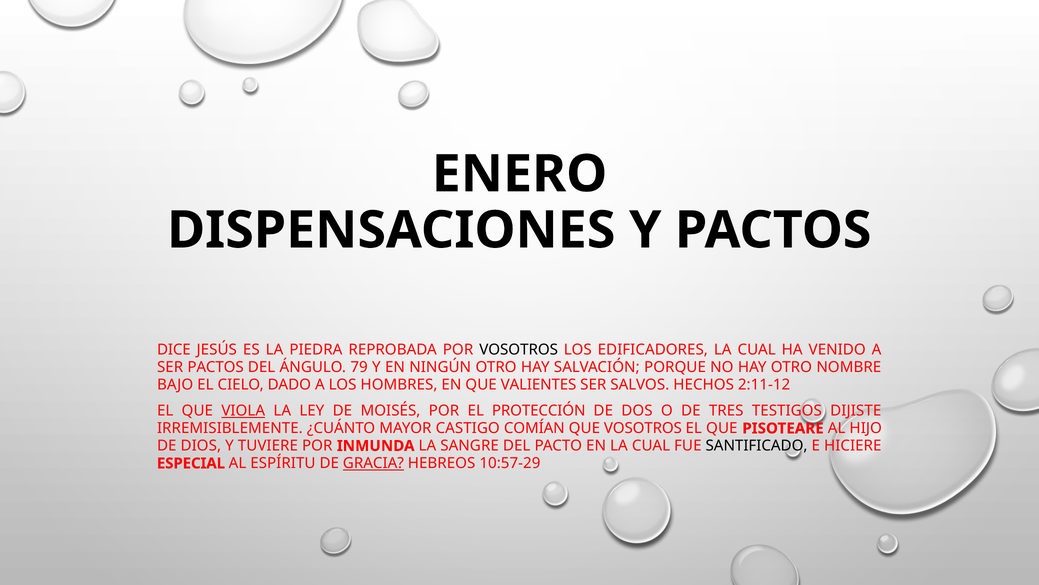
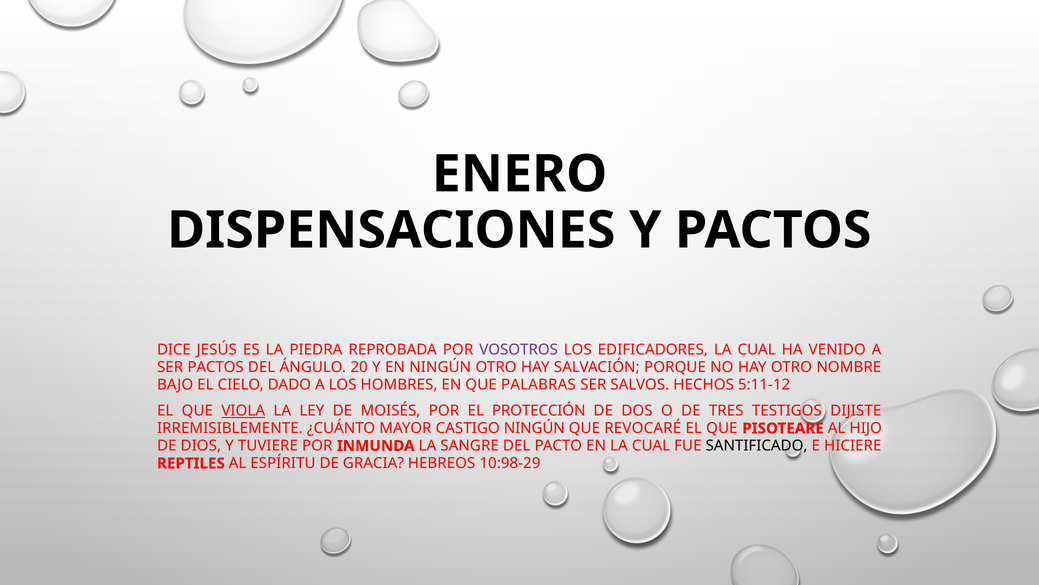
VOSOTROS colour: black -> purple (519, 350)
79: 79 -> 20 (359, 367)
VALIENTES: VALIENTES -> PALABRAS (538, 384)
2:11-12: 2:11-12 -> 5:11-12 (764, 384)
CASTIGO COMÍAN: COMÍAN -> NINGÚN (534, 428)
QUE VOSOTROS: VOSOTROS -> REVOCARÉ (643, 428)
ESPECIAL: ESPECIAL -> REPTILES (191, 463)
GRACIA underline: present -> none (373, 463)
10:57-29: 10:57-29 -> 10:98-29 (510, 463)
